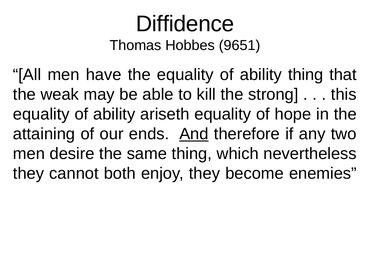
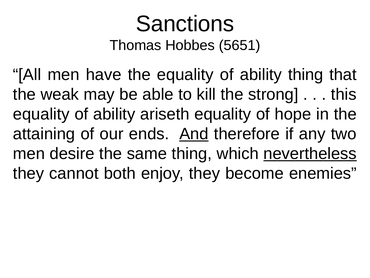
Diffidence: Diffidence -> Sanctions (185, 24)
9651: 9651 -> 5651 (240, 45)
nevertheless underline: none -> present (310, 153)
